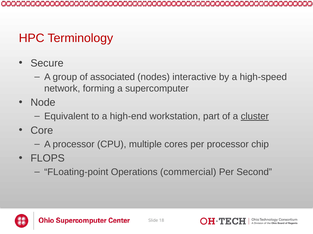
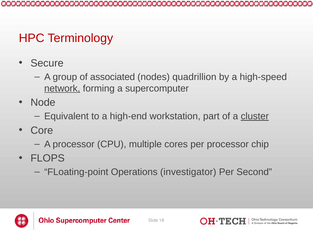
interactive: interactive -> quadrillion (194, 77)
network underline: none -> present (62, 89)
commercial: commercial -> investigator (188, 173)
